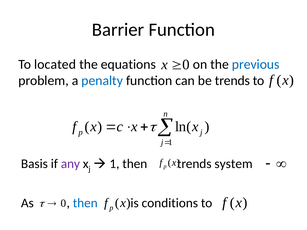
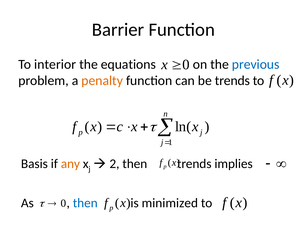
located: located -> interior (55, 64)
penalty colour: blue -> orange (102, 81)
any colour: purple -> orange (70, 164)
1: 1 -> 2 (114, 164)
system: system -> implies (234, 164)
conditions: conditions -> minimized (170, 203)
